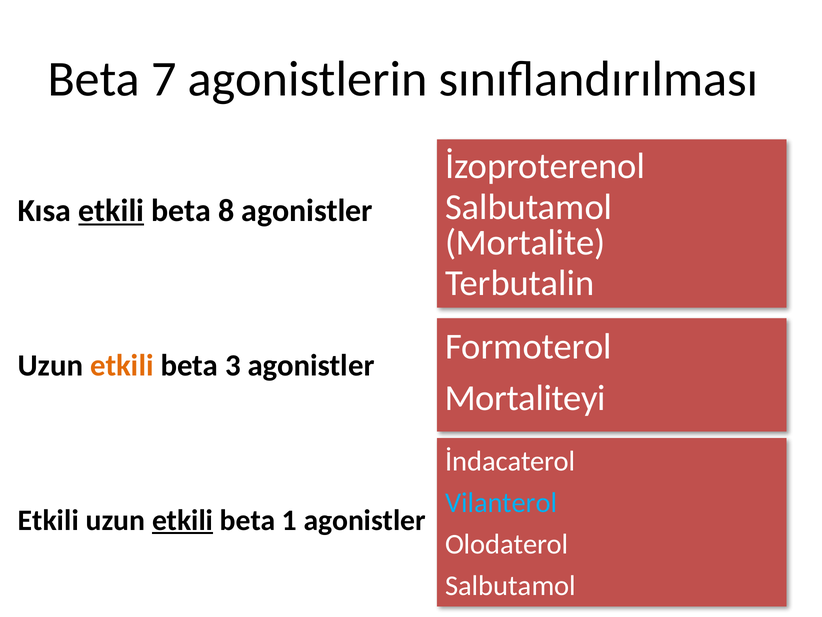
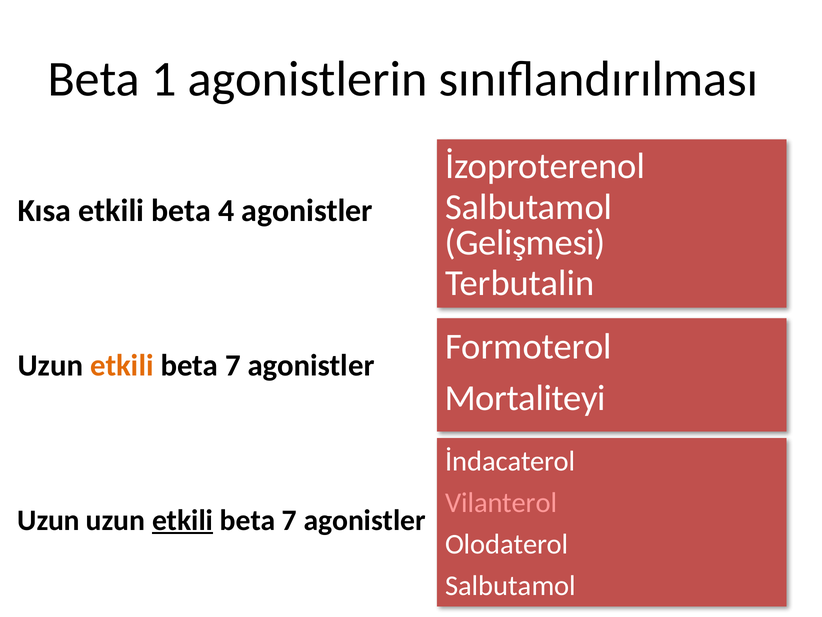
7: 7 -> 1 (164, 79)
etkili underline: present -> none (111, 211)
8: 8 -> 4 (226, 211)
Mortalite: Mortalite -> Gelişmesi (525, 242)
3: 3 -> 7 (233, 365)
Vilanterol colour: light blue -> pink (501, 502)
Etkili: Etkili -> Uzun (49, 520)
1: 1 -> 7 (289, 520)
